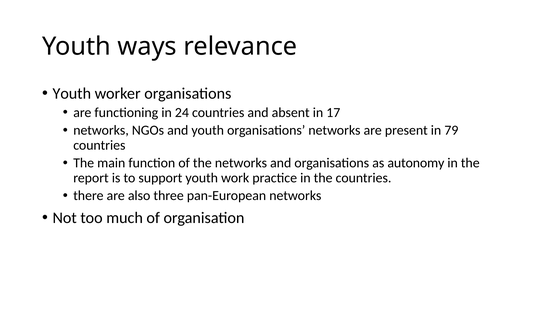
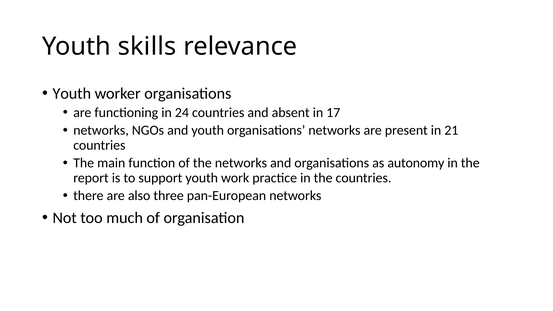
ways: ways -> skills (147, 46)
79: 79 -> 21 (451, 130)
